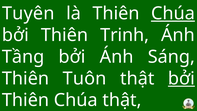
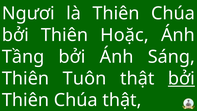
Tuyên: Tuyên -> Ngươi (28, 13)
Chúa underline: present -> none (173, 13)
Trinh: Trinh -> Hoặc (124, 35)
